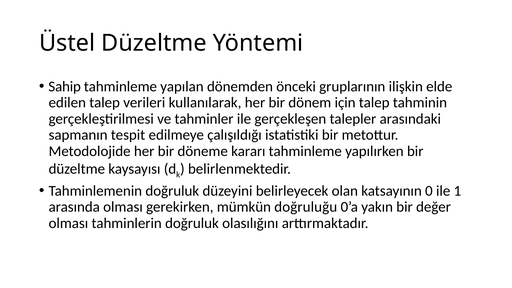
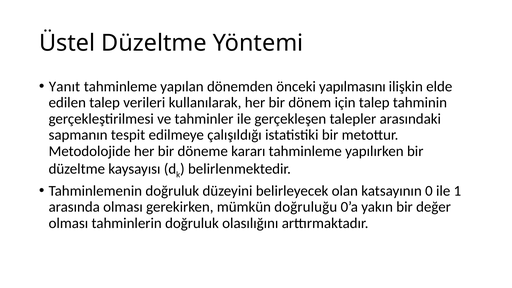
Sahip: Sahip -> Yanıt (65, 87)
gruplarının: gruplarının -> yapılmasını (352, 87)
